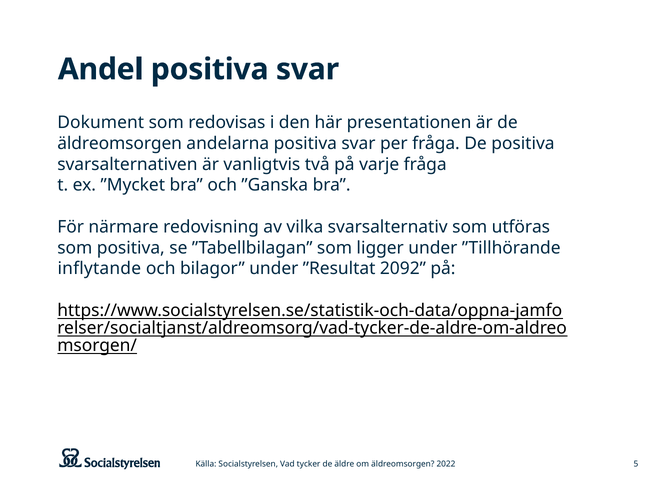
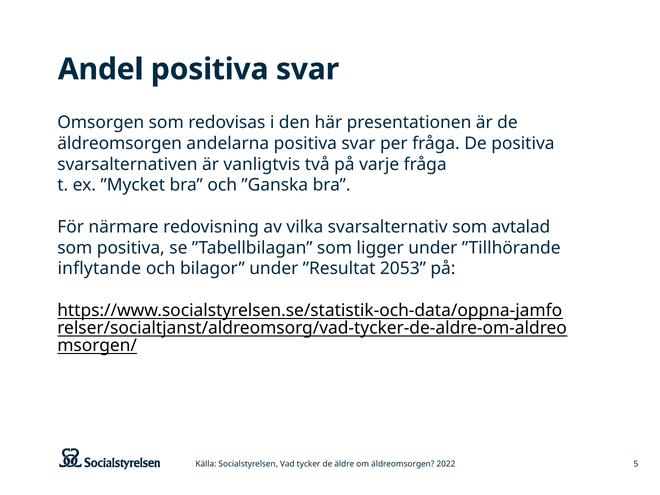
Dokument: Dokument -> Omsorgen (101, 123)
utföras: utföras -> avtalad (521, 227)
2092: 2092 -> 2053 (403, 269)
